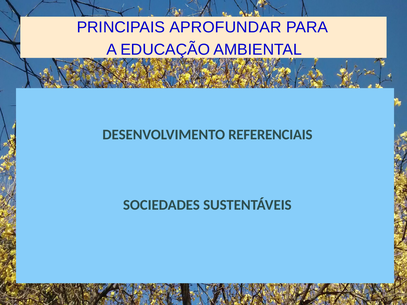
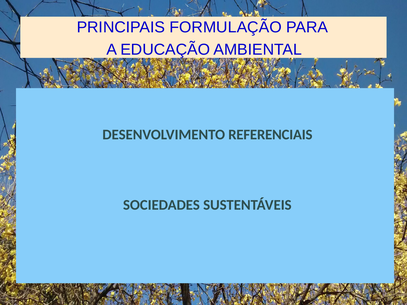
APROFUNDAR: APROFUNDAR -> FORMULAÇÃO (226, 27)
